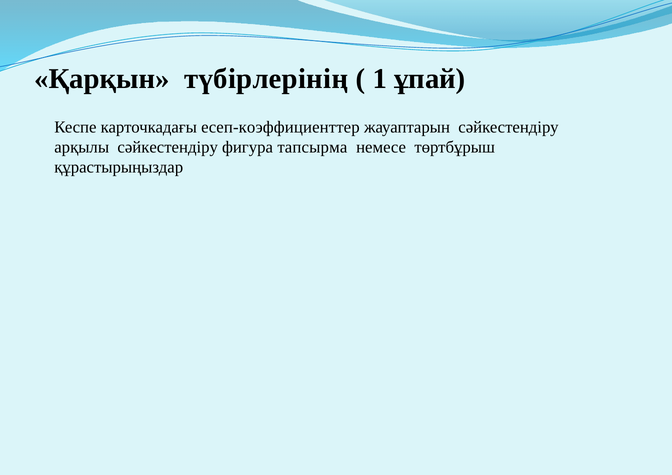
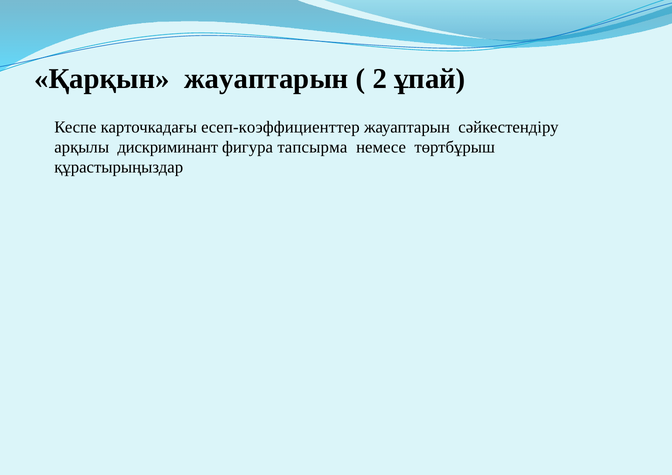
Қарқын түбірлерінің: түбірлерінің -> жауаптарын (266, 79)
1: 1 -> 2 (380, 79)
арқылы сәйкестендіру: сәйкестендіру -> дискриминант (168, 147)
